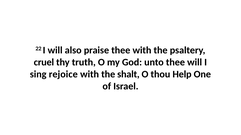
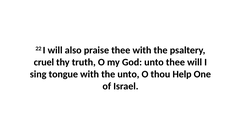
rejoice: rejoice -> tongue (63, 74)
the shalt: shalt -> unto (128, 74)
